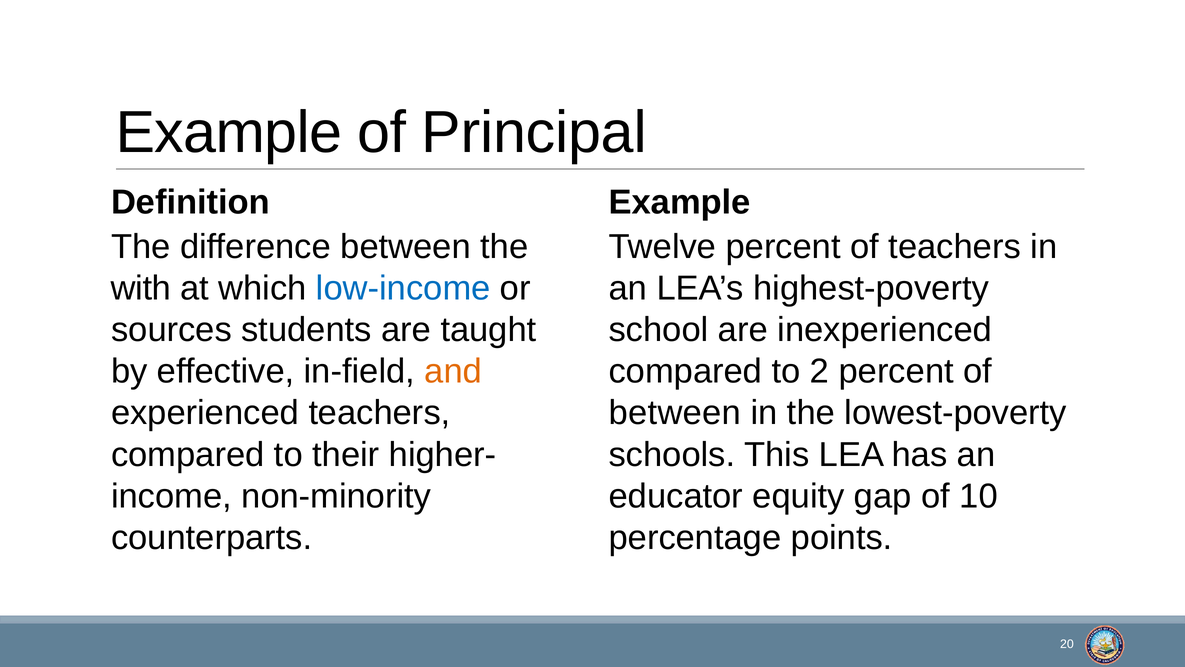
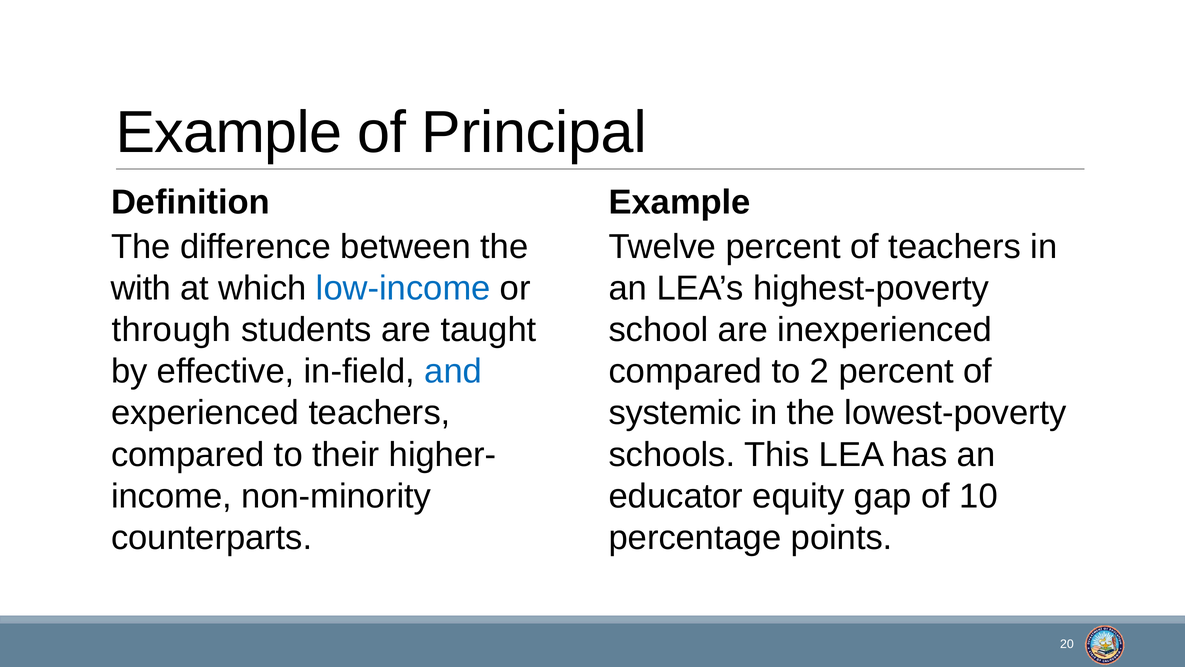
sources: sources -> through (171, 330)
and colour: orange -> blue (453, 371)
between: between -> systemic (675, 413)
